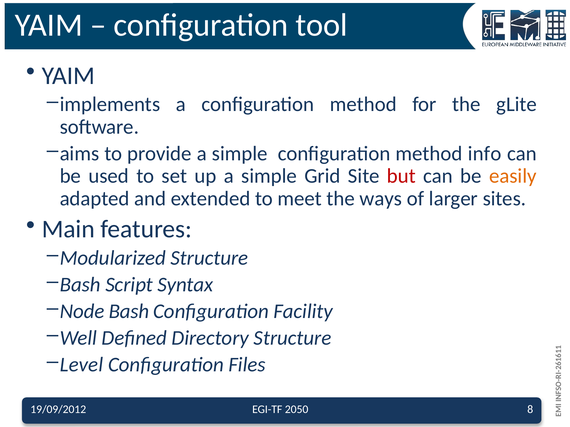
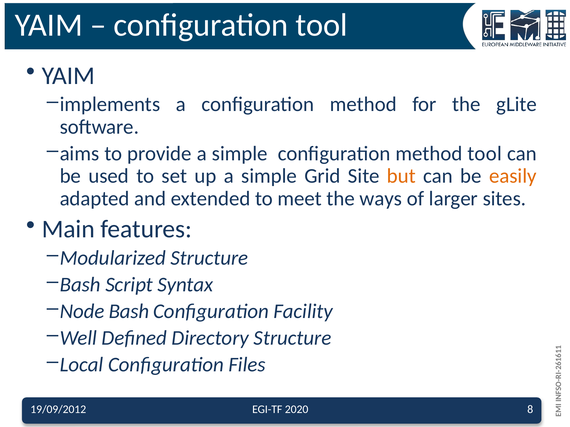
method info: info -> tool (485, 154)
but colour: red -> orange (401, 176)
Level: Level -> Local (82, 365)
2050: 2050 -> 2020 (297, 410)
